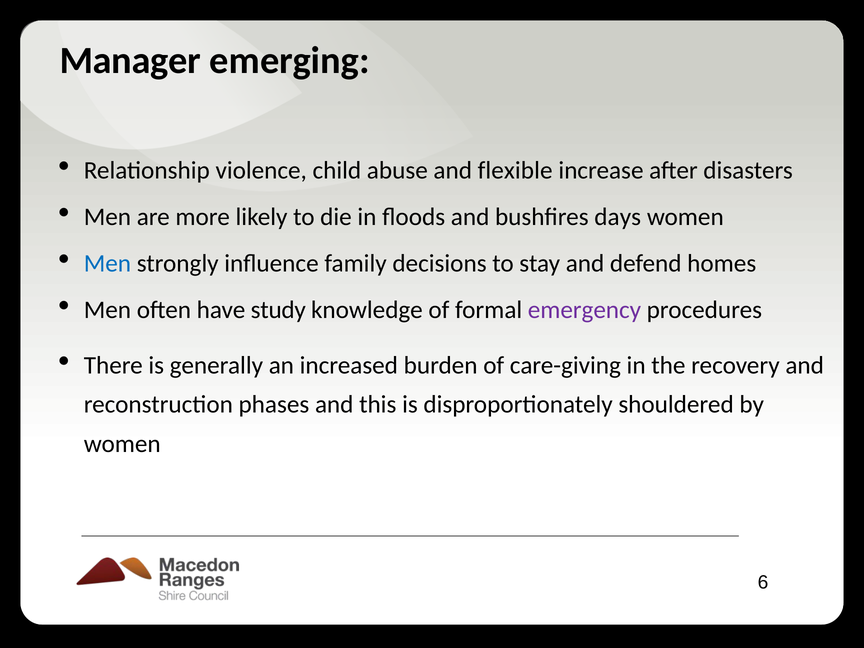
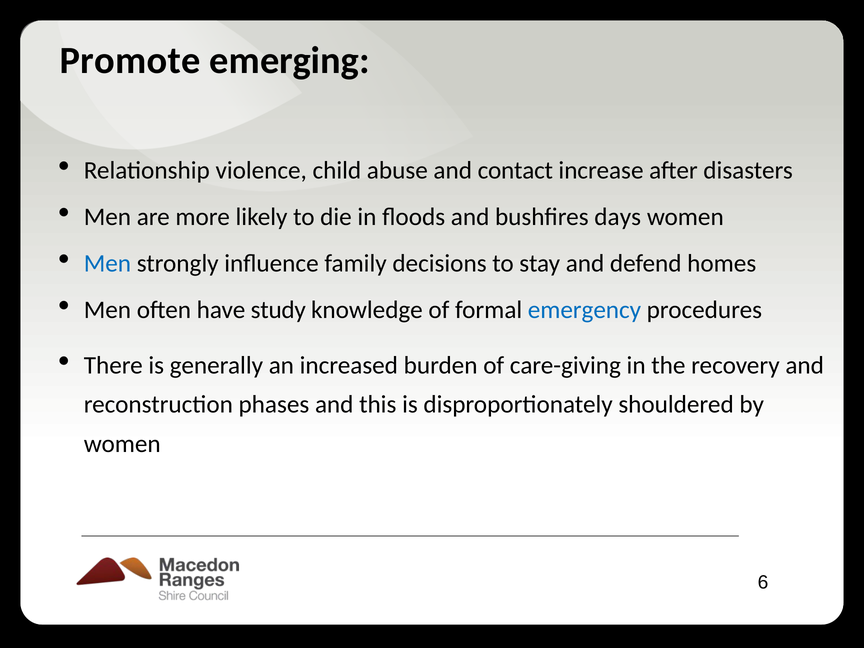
Manager: Manager -> Promote (130, 60)
flexible: flexible -> contact (515, 170)
emergency colour: purple -> blue (584, 310)
